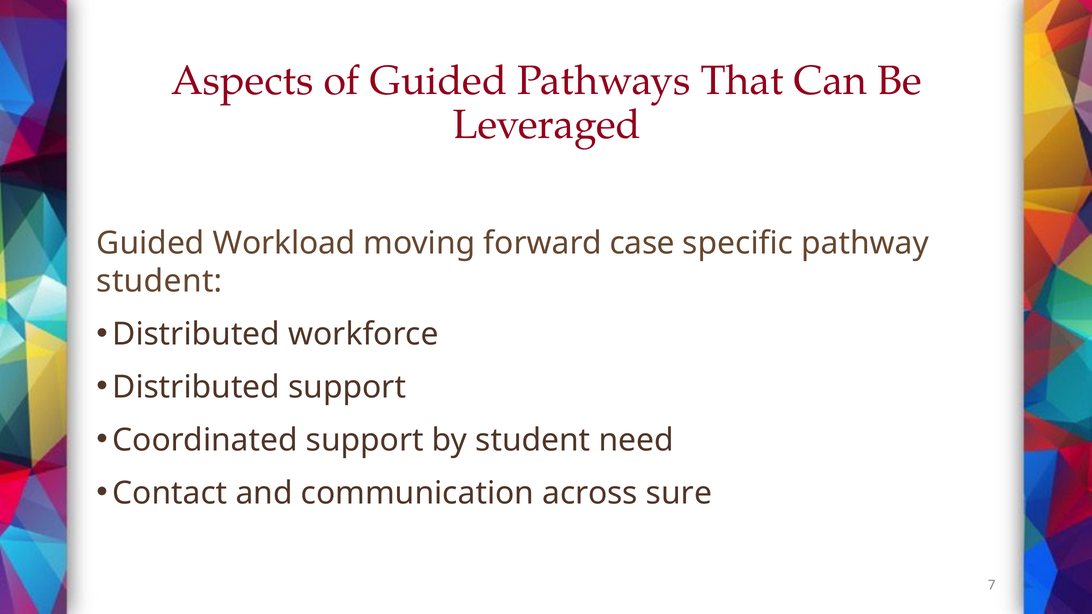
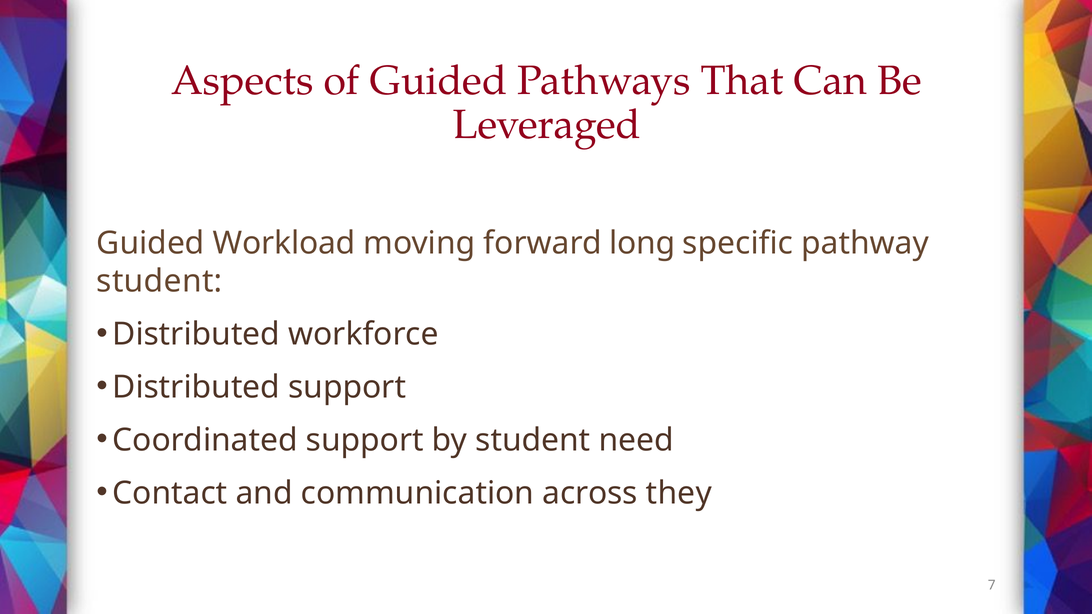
case: case -> long (642, 243)
sure: sure -> they (679, 493)
